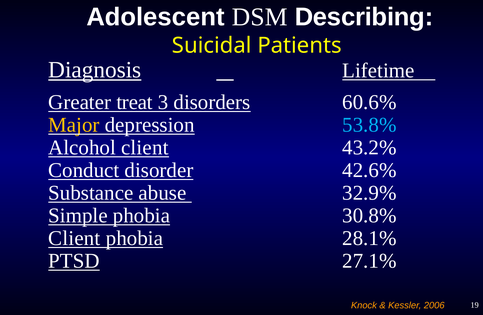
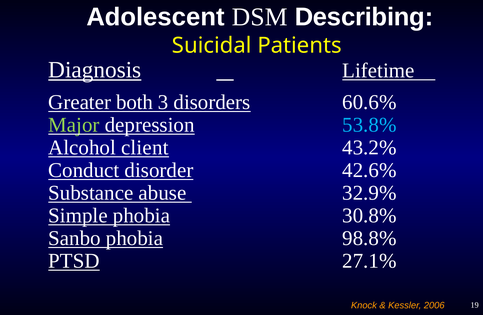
treat: treat -> both (135, 102)
Major colour: yellow -> light green (74, 125)
Client: Client -> Sanbo (74, 238)
28.1%: 28.1% -> 98.8% (369, 238)
